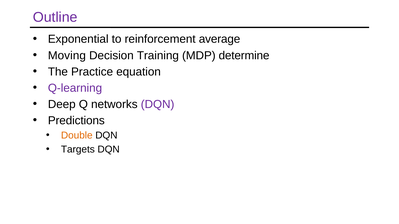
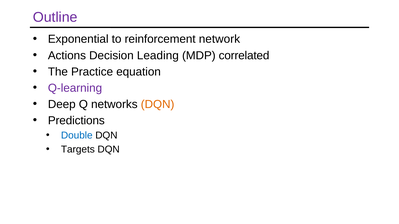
average: average -> network (219, 39)
Moving: Moving -> Actions (67, 56)
Training: Training -> Leading (158, 56)
determine: determine -> correlated (244, 56)
DQN colour: purple -> orange (158, 104)
Double colour: orange -> blue (77, 136)
